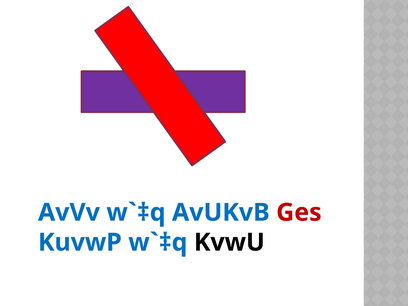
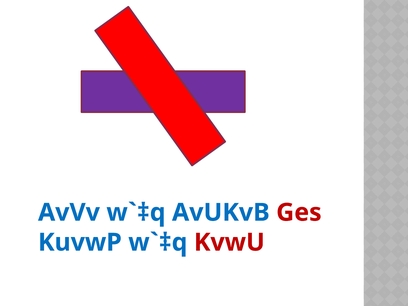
KvwU colour: black -> red (229, 242)
